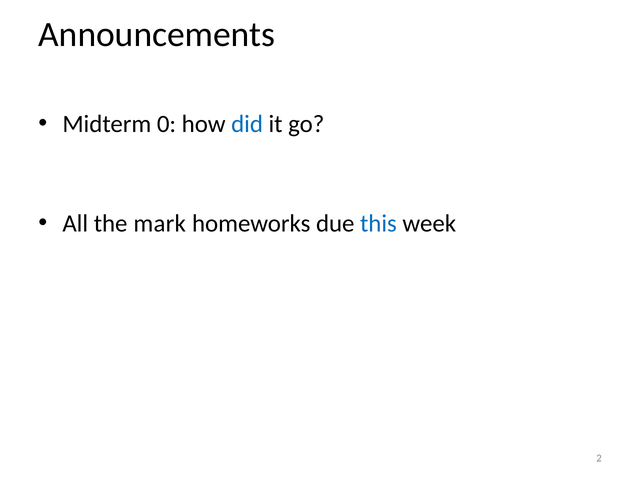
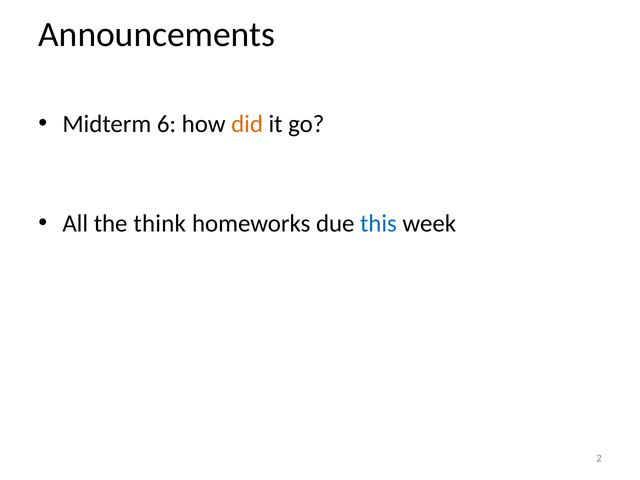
0: 0 -> 6 (167, 124)
did colour: blue -> orange (247, 124)
mark: mark -> think (160, 223)
